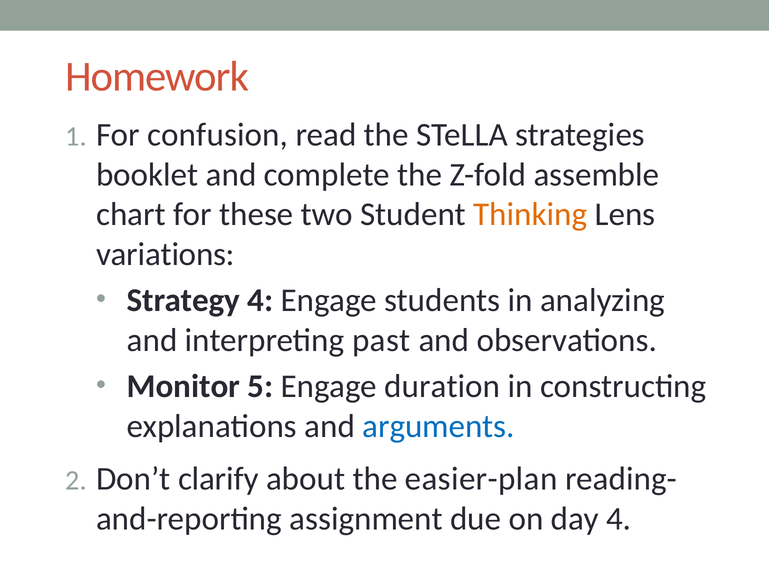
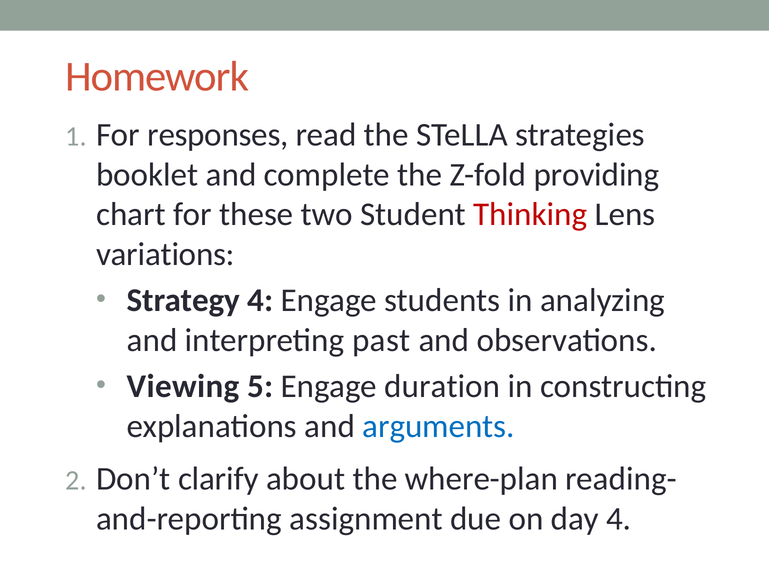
confusion: confusion -> responses (218, 135)
assemble: assemble -> providing (596, 175)
Thinking colour: orange -> red (530, 214)
Monitor: Monitor -> Viewing (183, 386)
easier-plan: easier-plan -> where-plan (481, 479)
